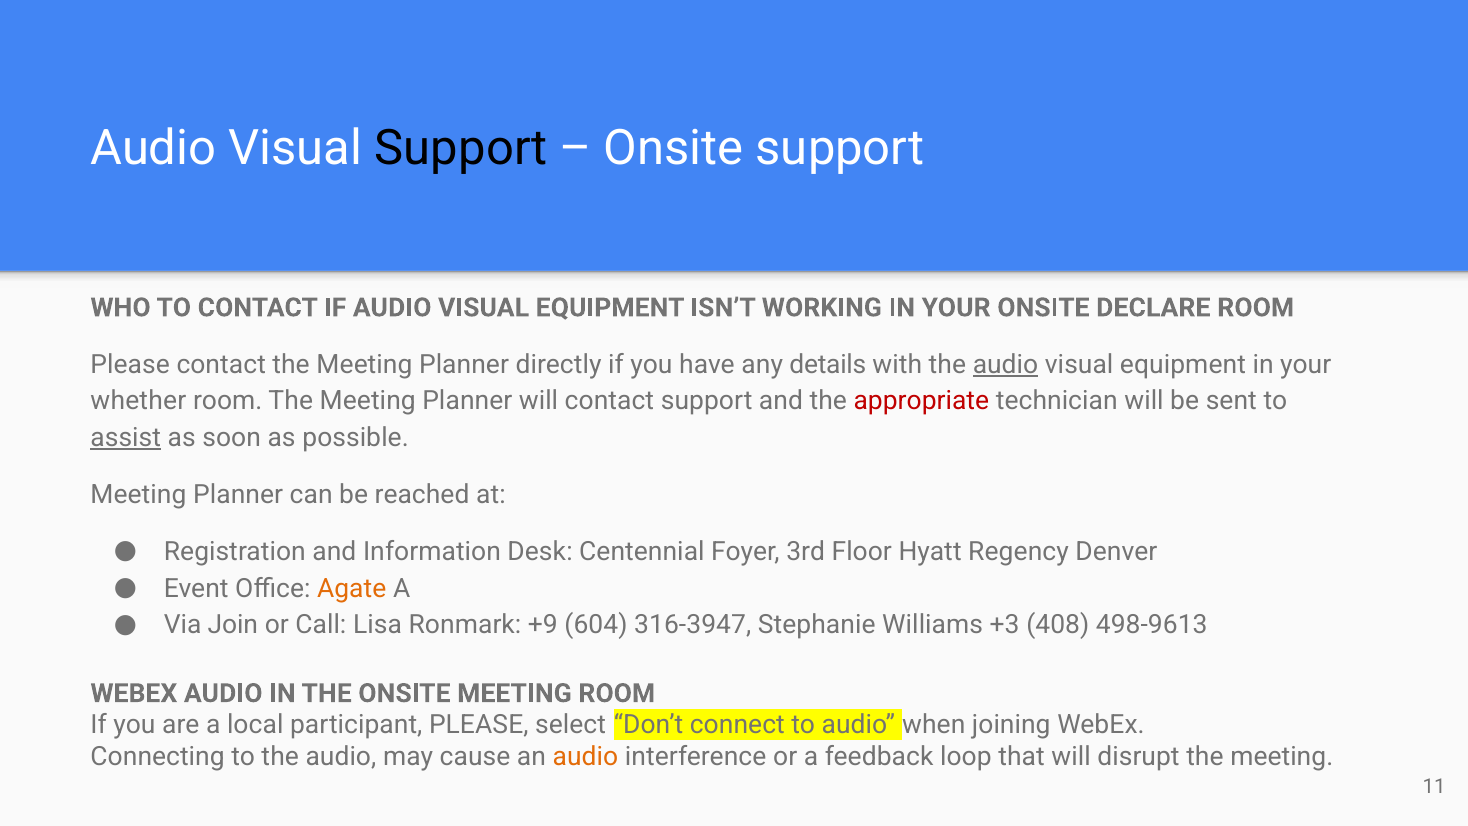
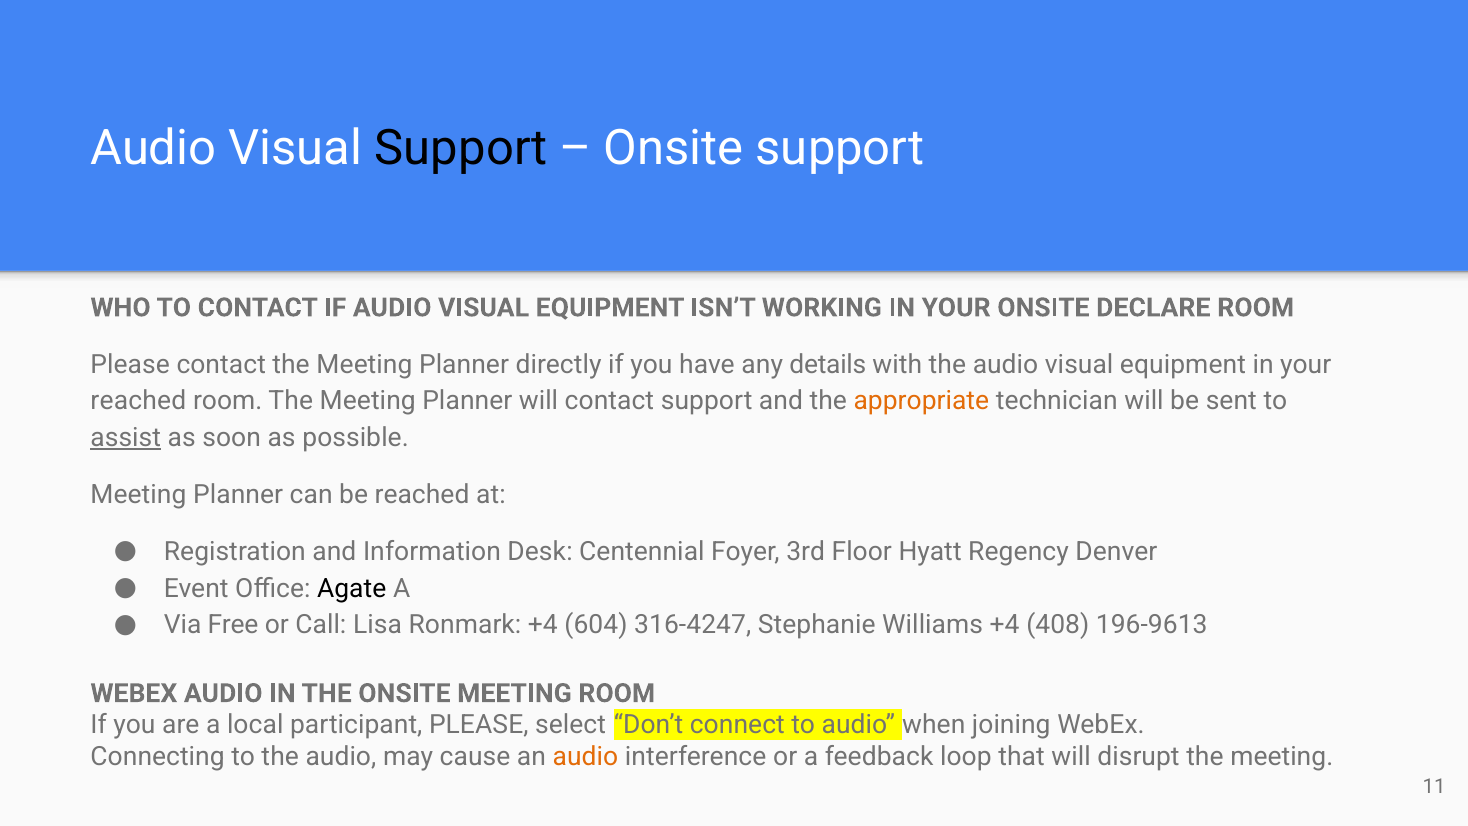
audio underline: present -> none (1005, 364)
whether: whether -> reached (138, 401)
appropriate colour: red -> orange (921, 401)
Agate colour: orange -> black (352, 588)
Join: Join -> Free (233, 625)
Ronmark +9: +9 -> +4 (543, 625)
316-3947: 316-3947 -> 316-4247 (693, 625)
Williams +3: +3 -> +4 (1005, 625)
498-9613: 498-9613 -> 196-9613 (1152, 625)
